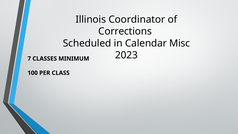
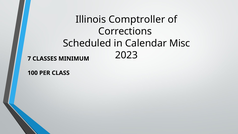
Coordinator: Coordinator -> Comptroller (137, 19)
